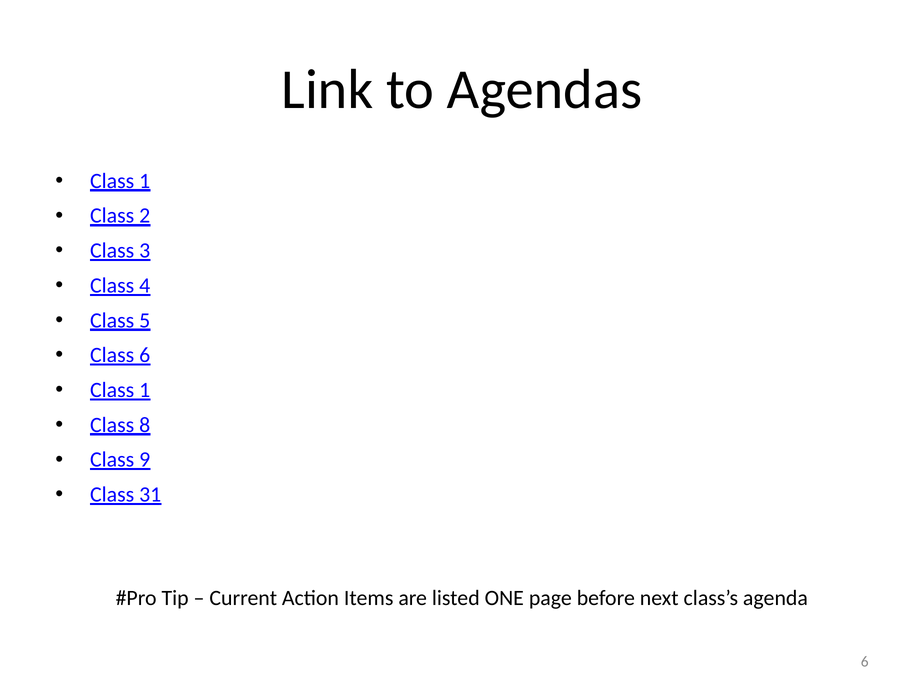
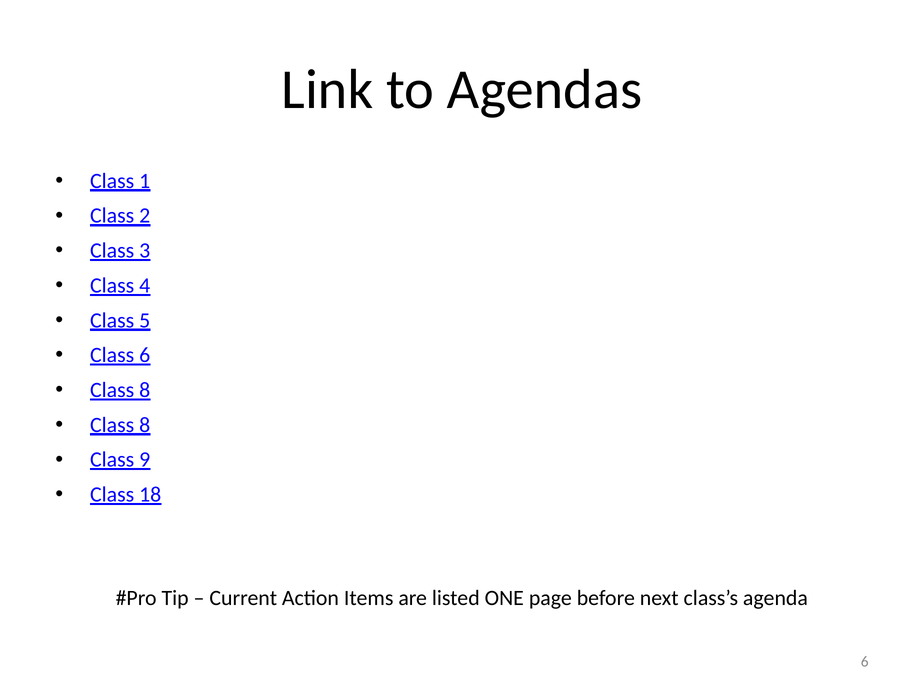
1: 1 -> 8 (145, 390)
31: 31 -> 18 (150, 495)
